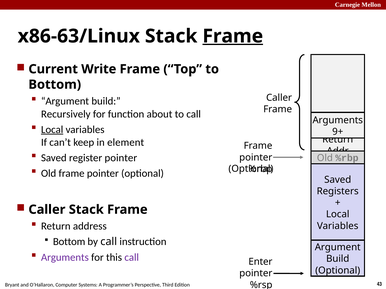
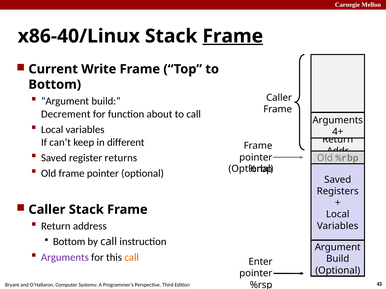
x86-63/Linux: x86-63/Linux -> x86-40/Linux (79, 36)
Recursively: Recursively -> Decrement (66, 114)
Local underline: present -> none (52, 130)
9+: 9+ -> 4+ (338, 132)
element: element -> different (126, 143)
register pointer: pointer -> returns (121, 158)
call colour: purple -> orange (132, 258)
